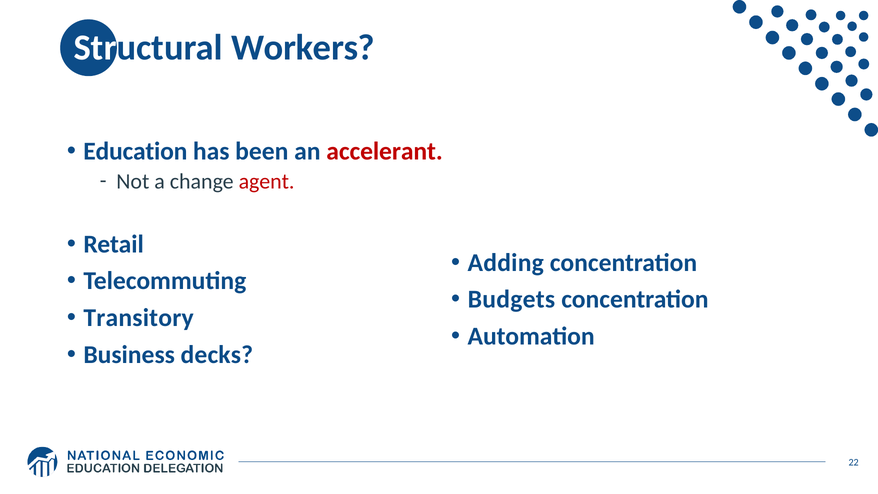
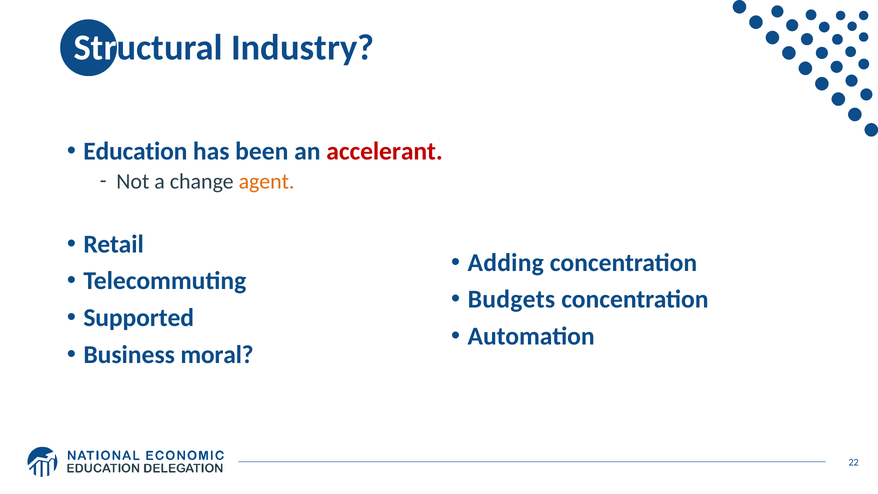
Workers: Workers -> Industry (303, 47)
agent colour: red -> orange (267, 181)
Transitory: Transitory -> Supported (139, 318)
decks: decks -> moral (217, 355)
